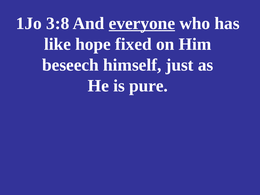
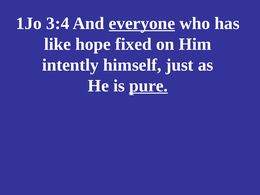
3:8: 3:8 -> 3:4 (58, 23)
beseech: beseech -> intently (70, 65)
pure underline: none -> present (148, 86)
